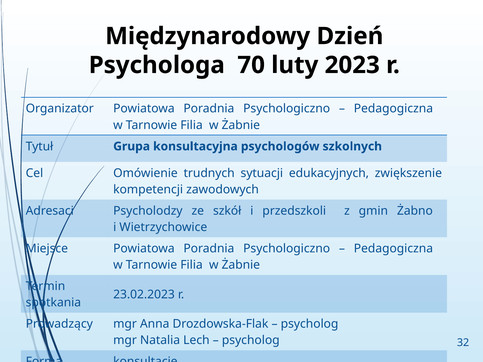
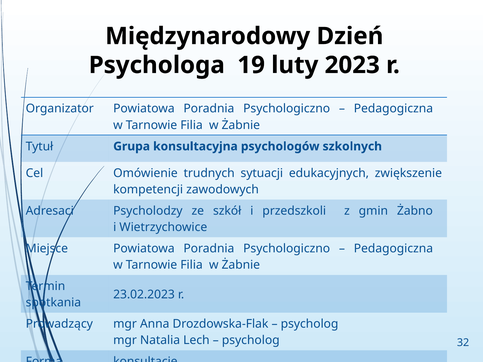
70: 70 -> 19 (251, 65)
